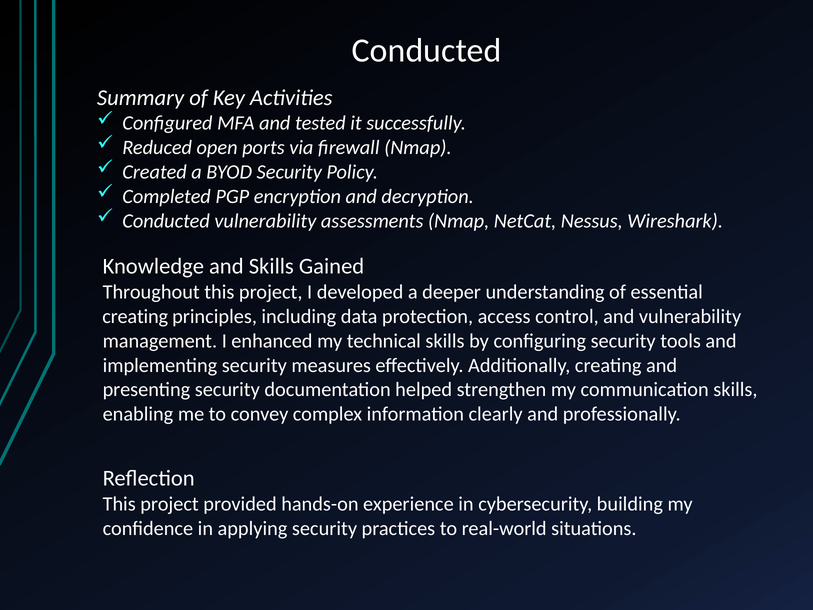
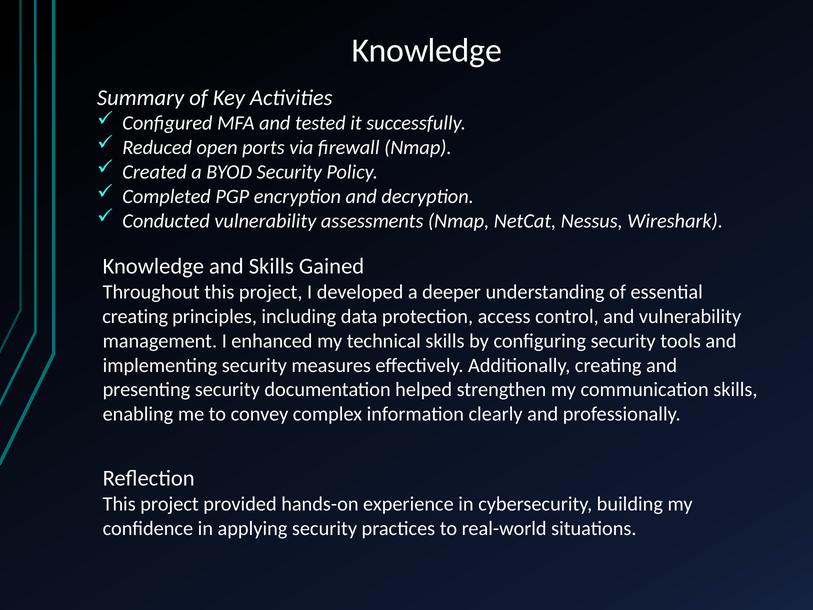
Conducted: Conducted -> Knowledge (427, 51)
